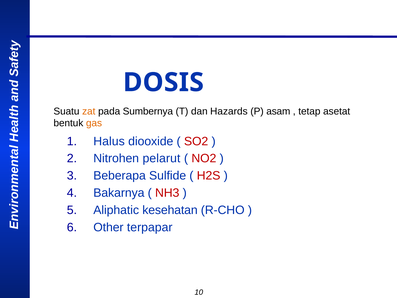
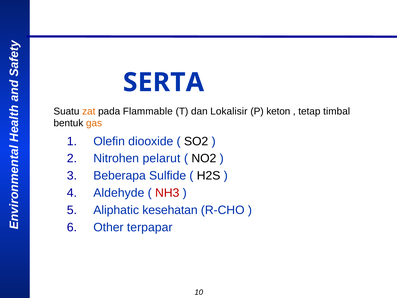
DOSIS: DOSIS -> SERTA (163, 82)
Sumbernya: Sumbernya -> Flammable (148, 111)
Hazards: Hazards -> Lokalisir (229, 111)
asam: asam -> keton (278, 111)
asetat: asetat -> timbal (337, 111)
Halus: Halus -> Olefin (109, 141)
SO2 colour: red -> black (196, 141)
NO2 colour: red -> black (204, 158)
H2S colour: red -> black (209, 176)
Bakarnya: Bakarnya -> Aldehyde (119, 193)
